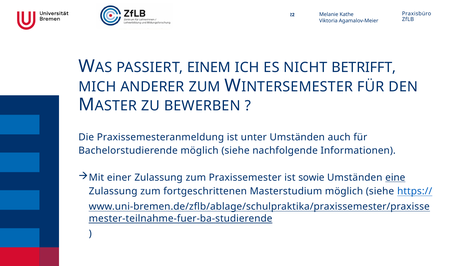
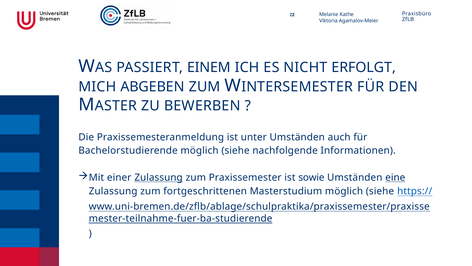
BETRIFFT: BETRIFFT -> ERFOLGT (364, 67)
ANDERER: ANDERER -> ABGEBEN (152, 87)
Zulassung underline: none -> present (159, 177)
